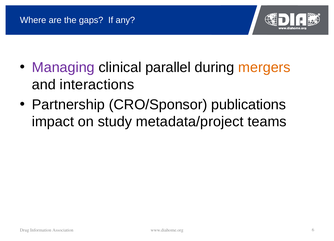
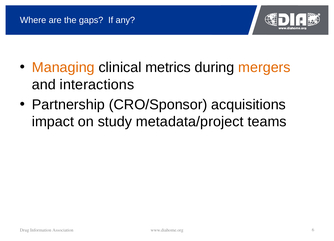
Managing colour: purple -> orange (63, 67)
parallel: parallel -> metrics (168, 67)
publications: publications -> acquisitions (249, 105)
